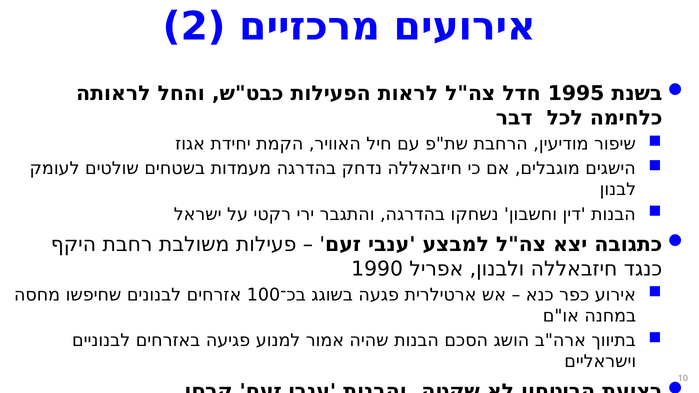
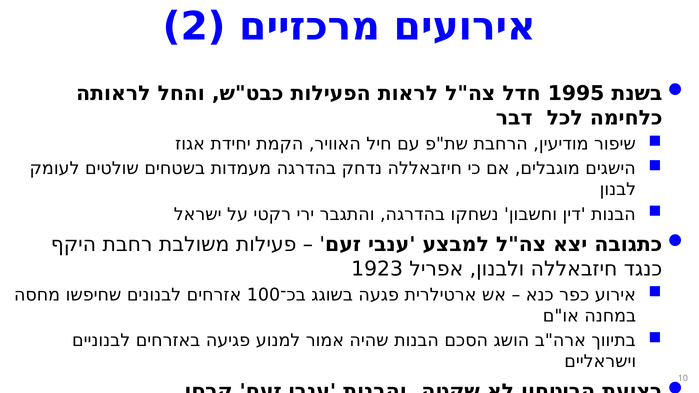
1990: 1990 -> 1923 (377, 269)
